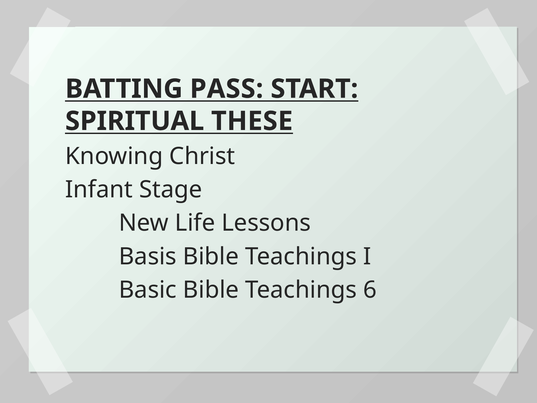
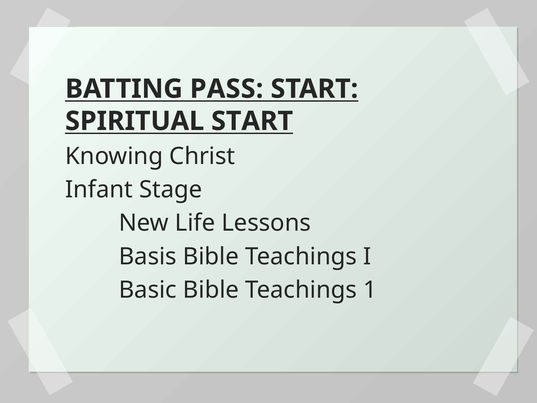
SPIRITUAL THESE: THESE -> START (252, 121)
6: 6 -> 1 (370, 290)
